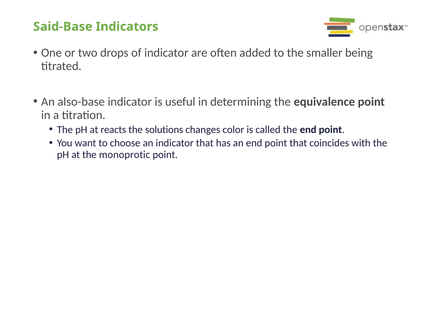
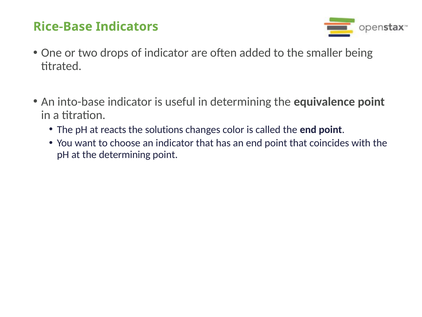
Said-Base: Said-Base -> Rice-Base (63, 27)
also-base: also-base -> into-base (81, 101)
the monoprotic: monoprotic -> determining (125, 154)
